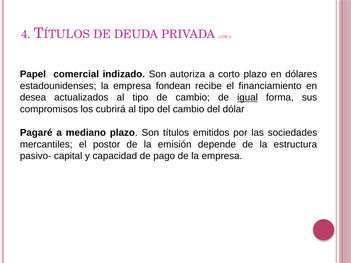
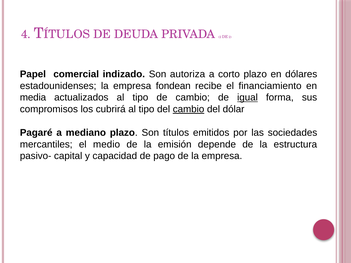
desea: desea -> media (33, 98)
cambio underline: none -> present (189, 109)
postor: postor -> medio (107, 144)
